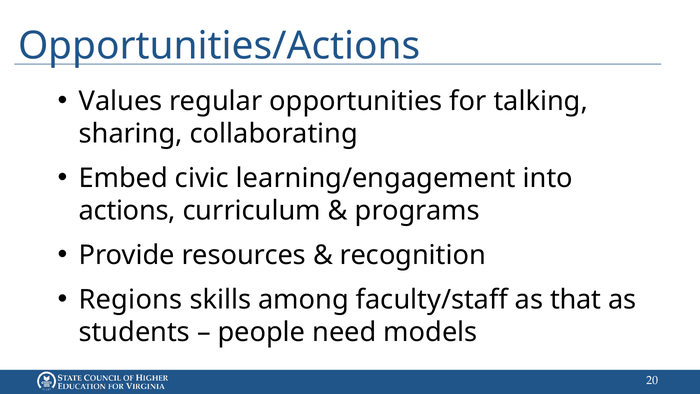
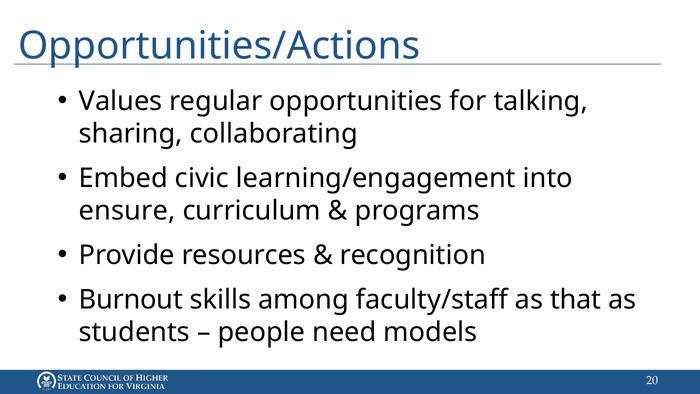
actions: actions -> ensure (127, 211)
Regions: Regions -> Burnout (131, 299)
